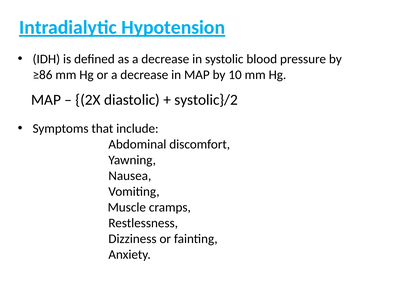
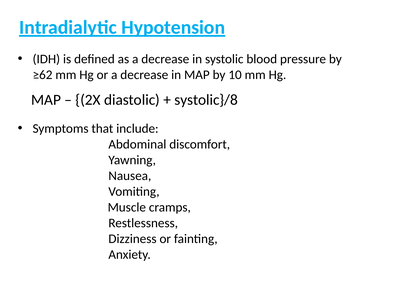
≥86: ≥86 -> ≥62 (42, 75)
systolic}/2: systolic}/2 -> systolic}/8 (206, 100)
